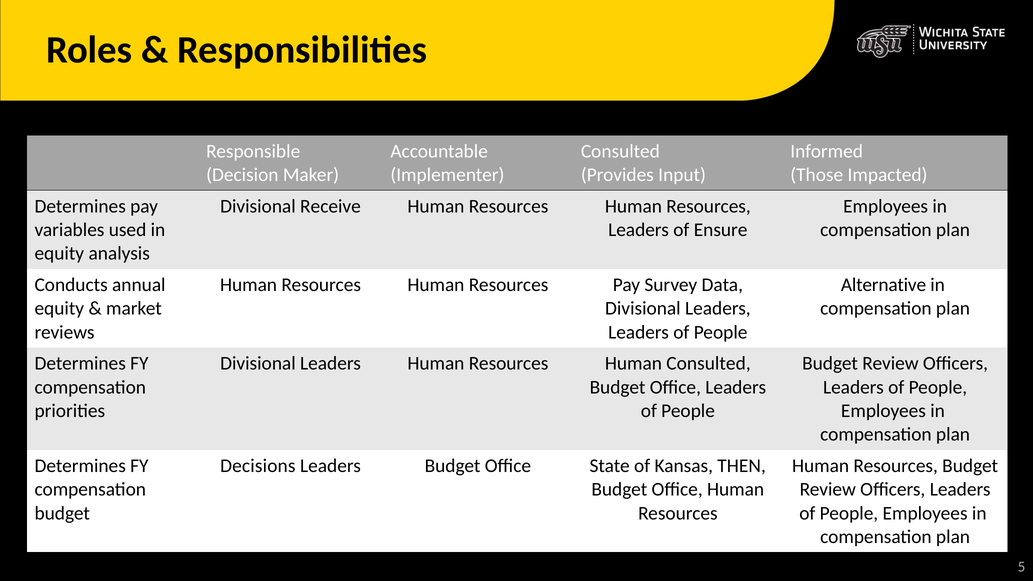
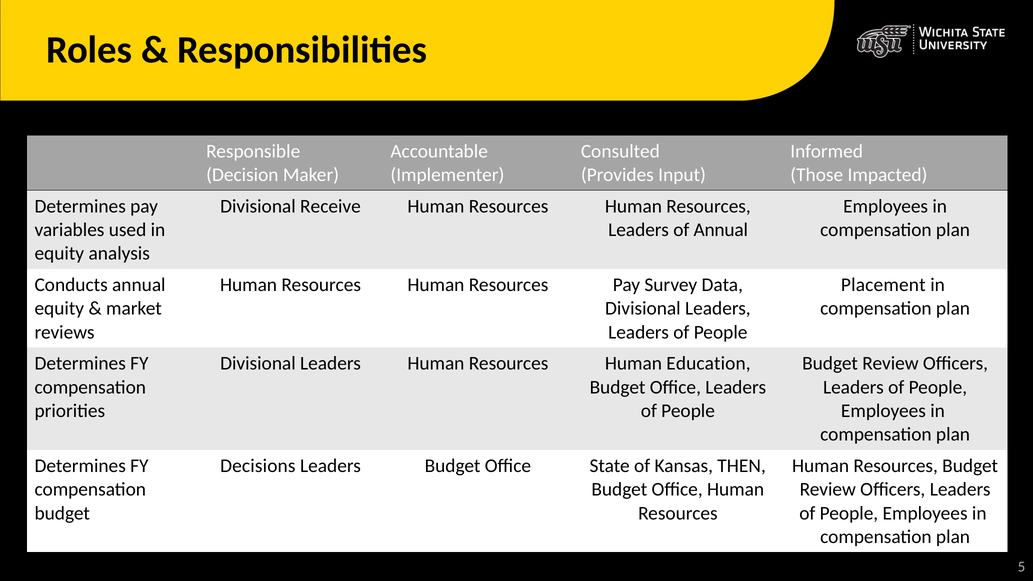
of Ensure: Ensure -> Annual (721, 230)
Alternative: Alternative -> Placement (883, 285)
Human Consulted: Consulted -> Education (708, 364)
